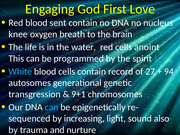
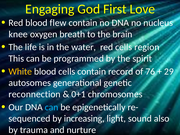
sent: sent -> flew (58, 23)
anoint: anoint -> region (147, 47)
White colour: light blue -> yellow (20, 71)
27: 27 -> 76 (150, 71)
94: 94 -> 29 (169, 71)
transgression: transgression -> reconnection (35, 94)
9+1: 9+1 -> 0+1 (79, 94)
